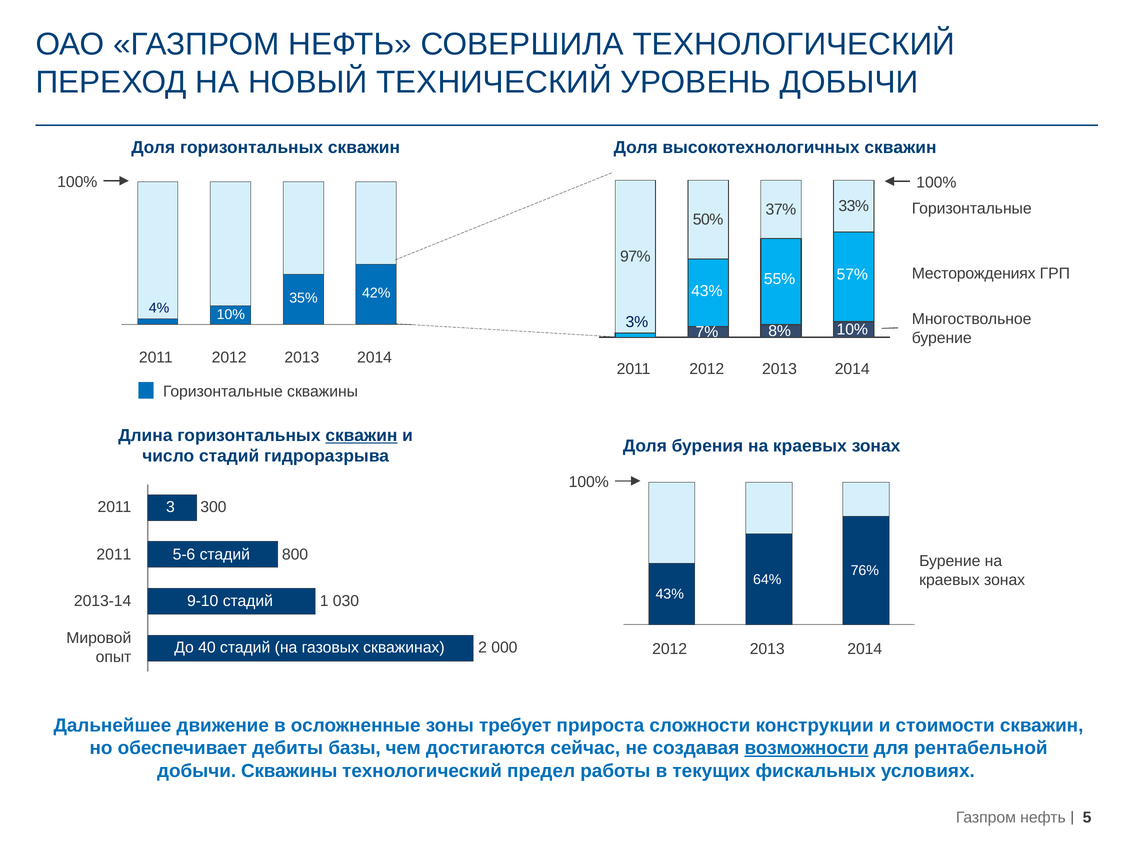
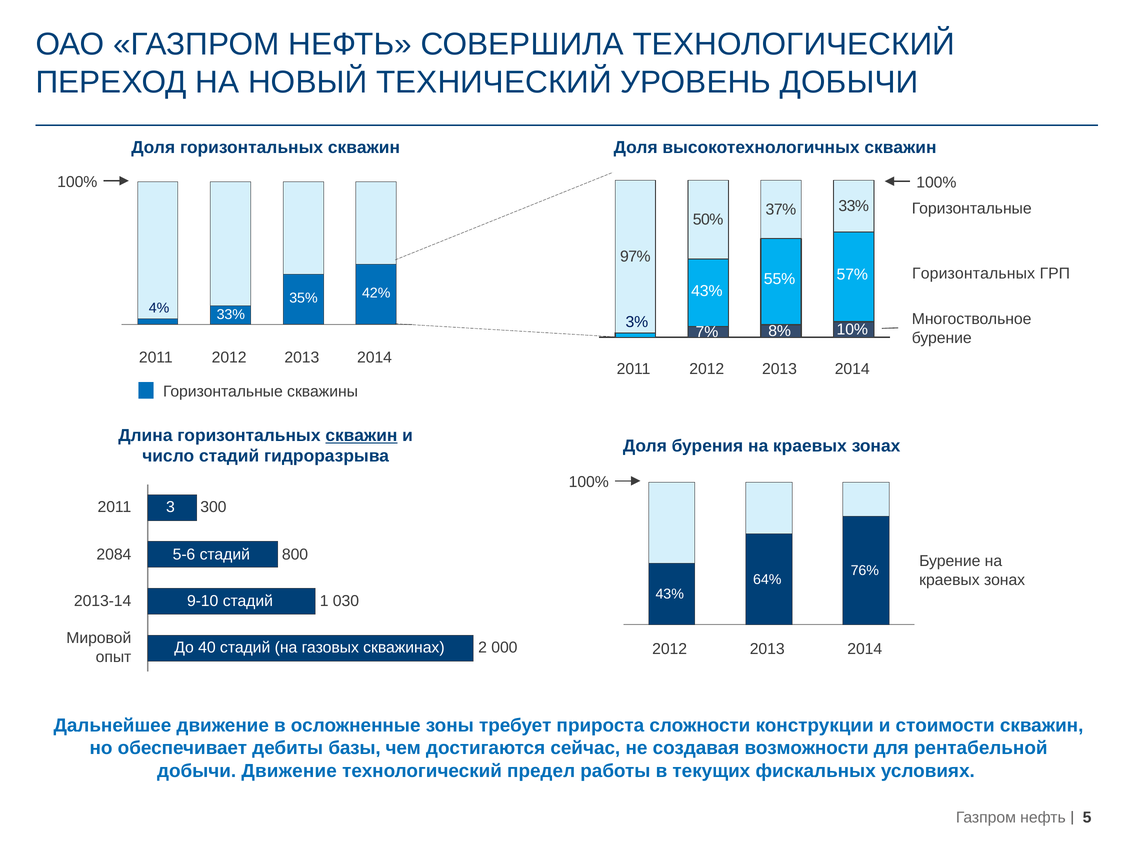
Месторождениях: Месторождениях -> Горизонтальных (974, 274)
10%: 10% -> 33% (231, 315)
2011: 2011 -> 2084 (114, 555)
возможности underline: present -> none (807, 748)
добычи Скважины: Скважины -> Движение (289, 771)
